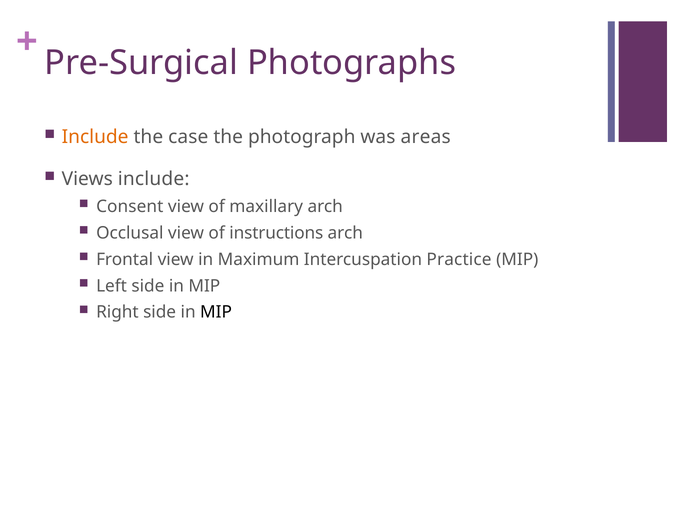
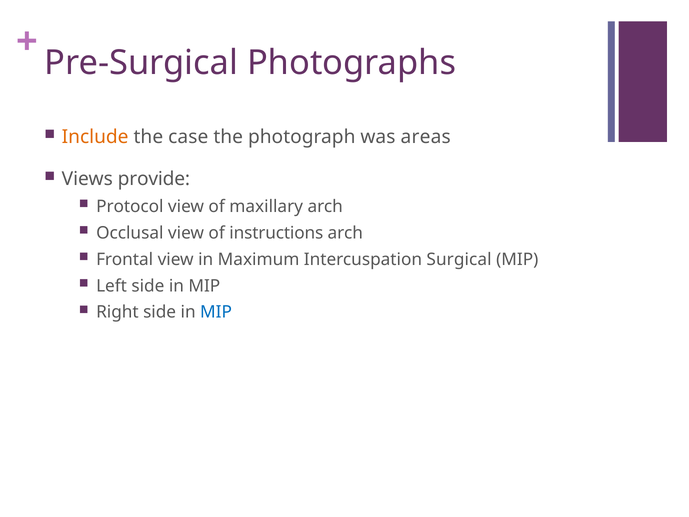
Views include: include -> provide (154, 179)
Consent: Consent -> Protocol (130, 206)
Practice: Practice -> Surgical (459, 259)
MIP colour: black -> blue (216, 312)
